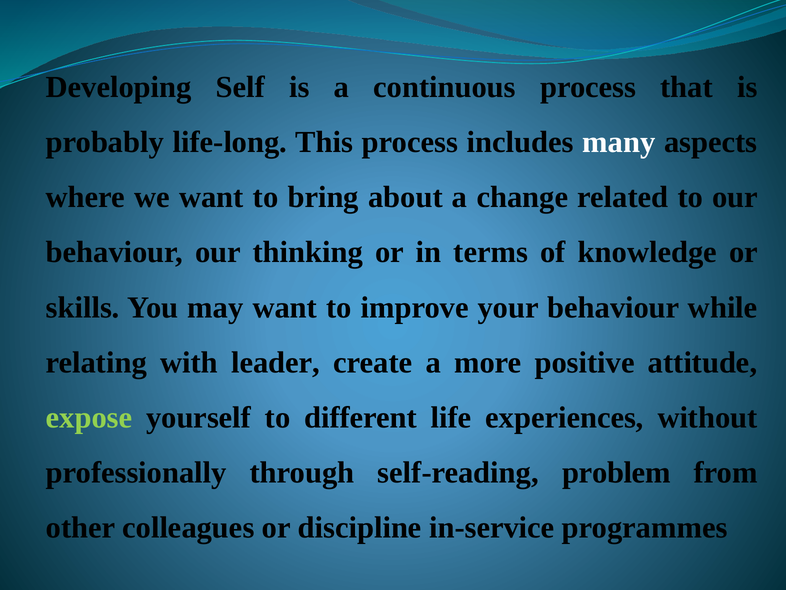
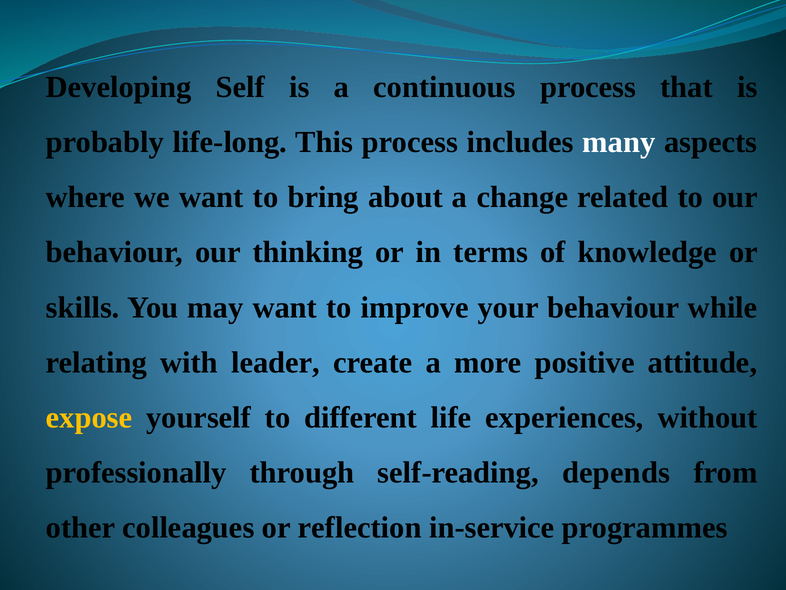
expose colour: light green -> yellow (89, 417)
problem: problem -> depends (616, 472)
discipline: discipline -> reflection (360, 527)
